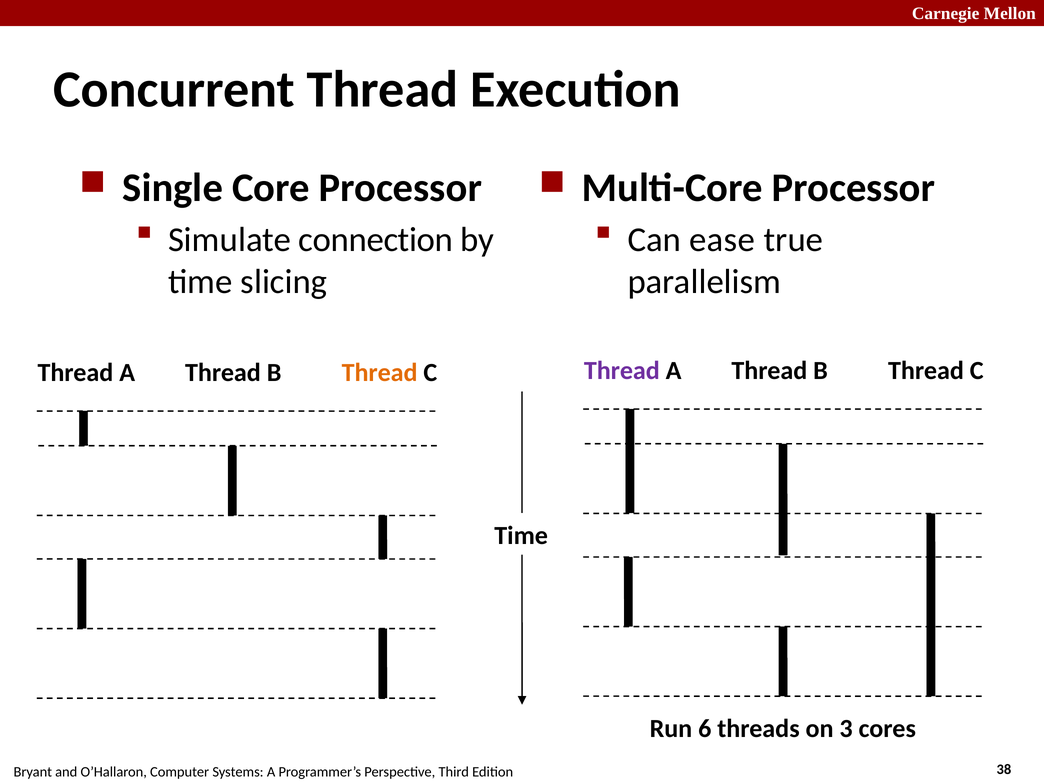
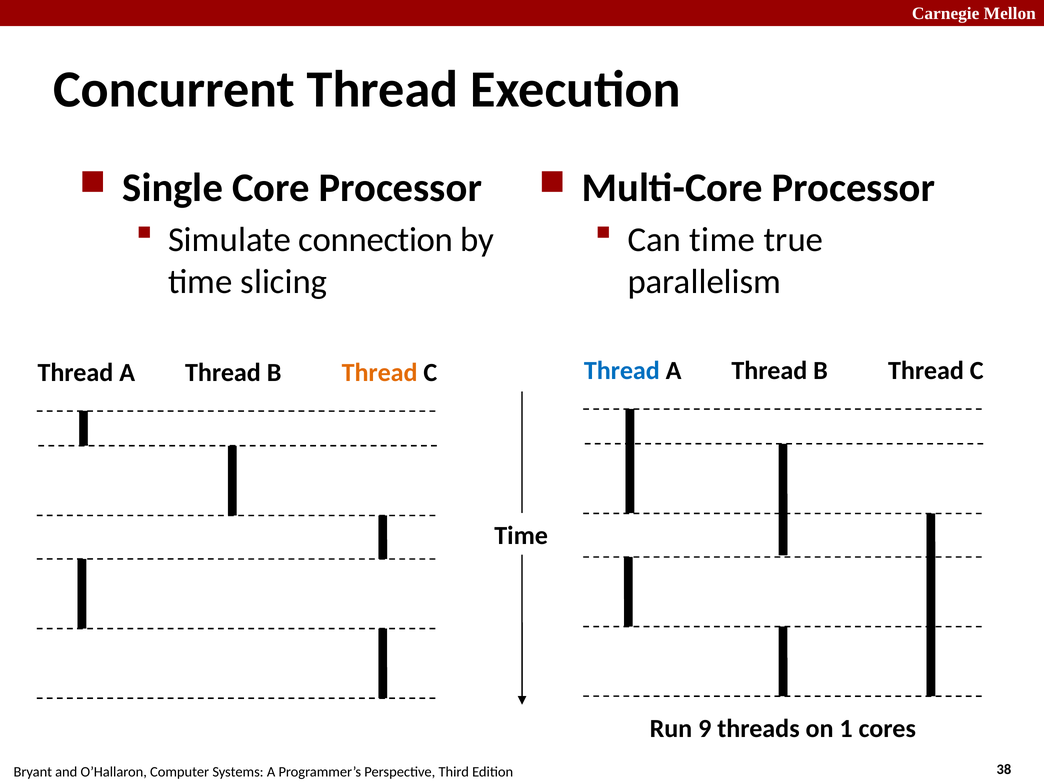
Can ease: ease -> time (722, 240)
Thread colour: purple -> blue (622, 371)
6: 6 -> 9 (705, 729)
3: 3 -> 1 (846, 729)
